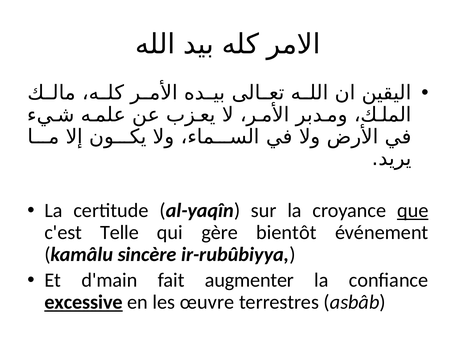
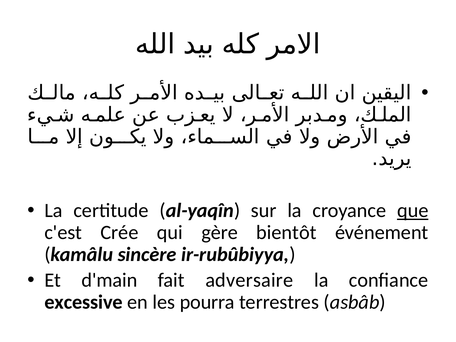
Telle: Telle -> Crée (119, 232)
augmenter: augmenter -> adversaire (249, 280)
excessive underline: present -> none (84, 302)
œuvre: œuvre -> pourra (207, 302)
